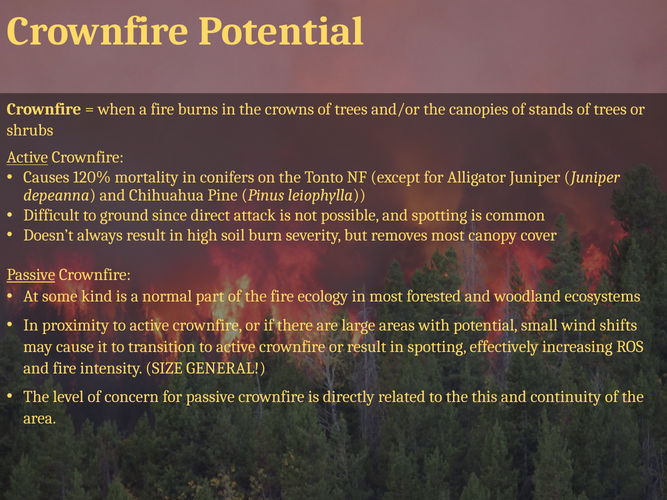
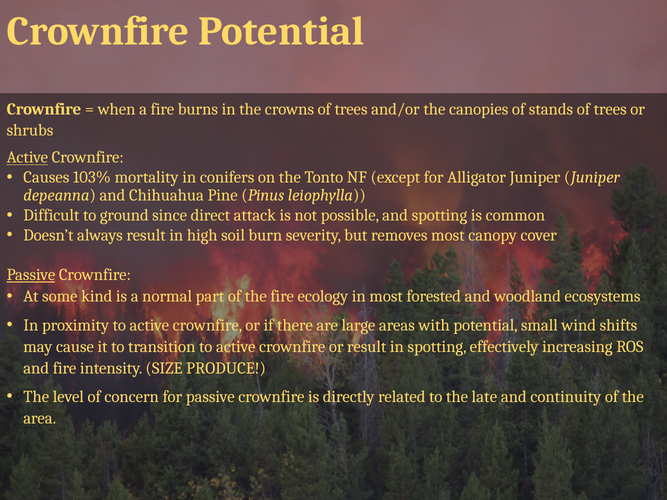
120%: 120% -> 103% (92, 177)
GENERAL: GENERAL -> PRODUCE (226, 368)
this: this -> late (484, 397)
